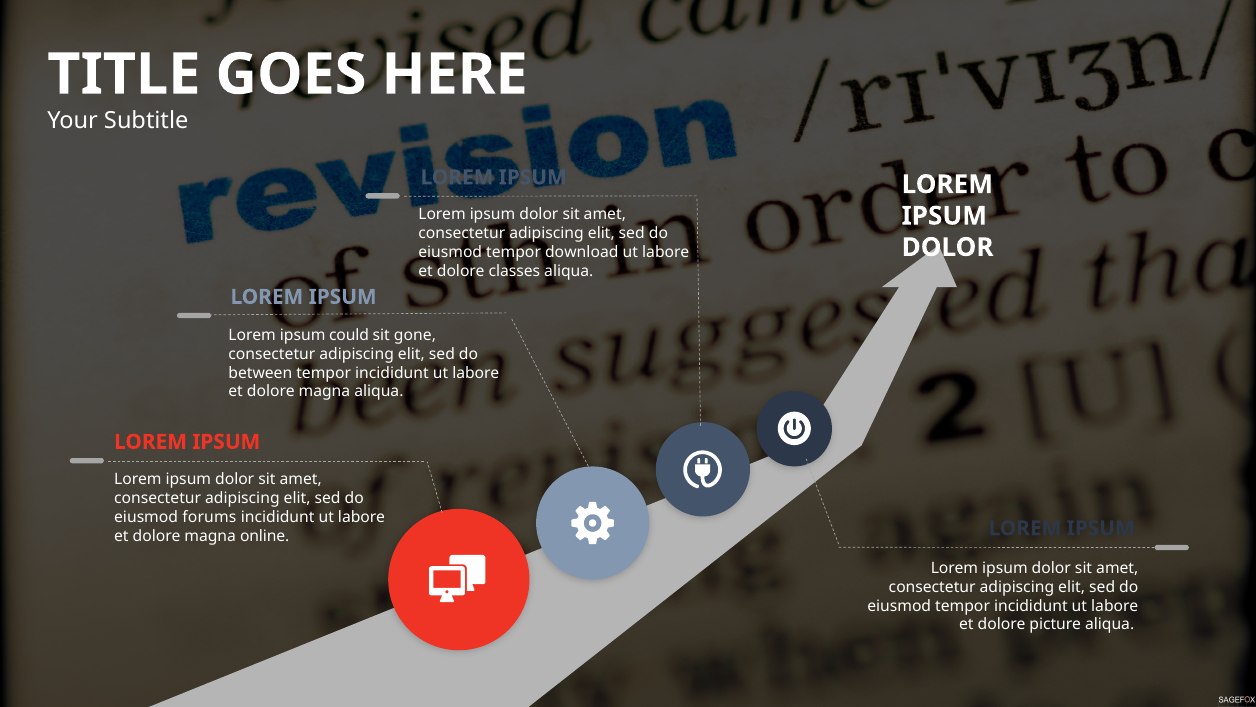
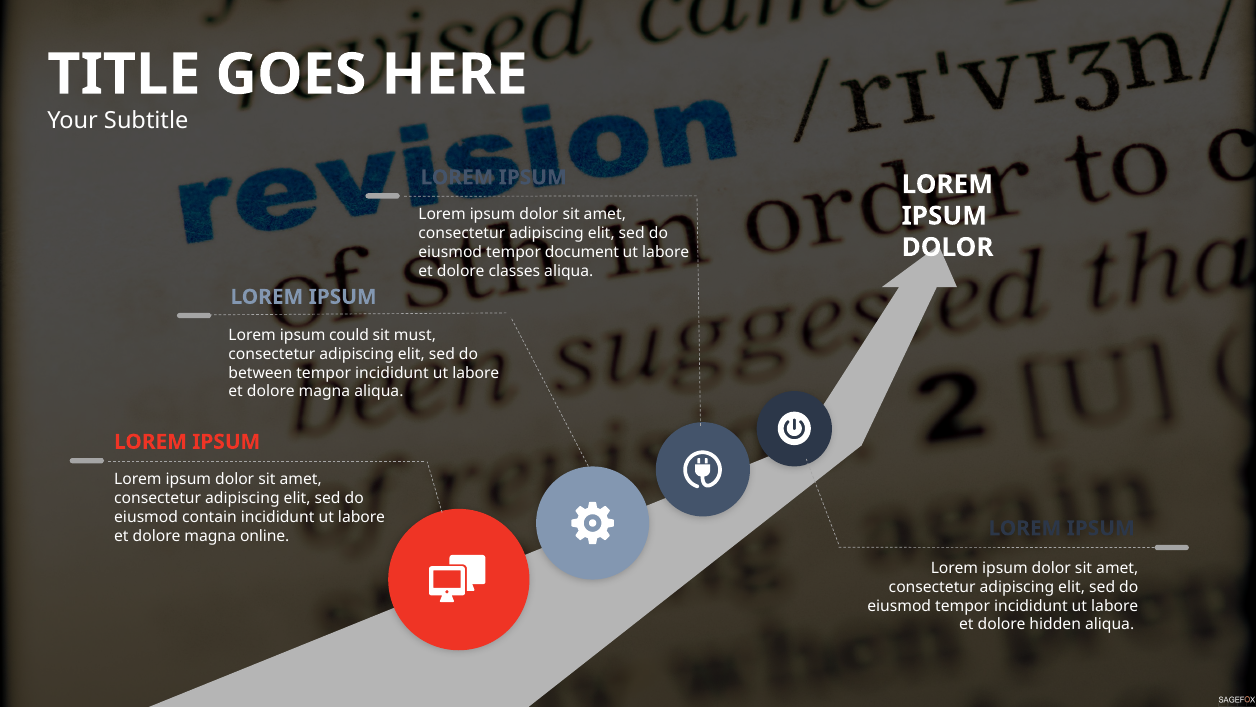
download: download -> document (582, 252)
gone: gone -> must (415, 335)
forums: forums -> contain (209, 517)
picture: picture -> hidden (1055, 624)
